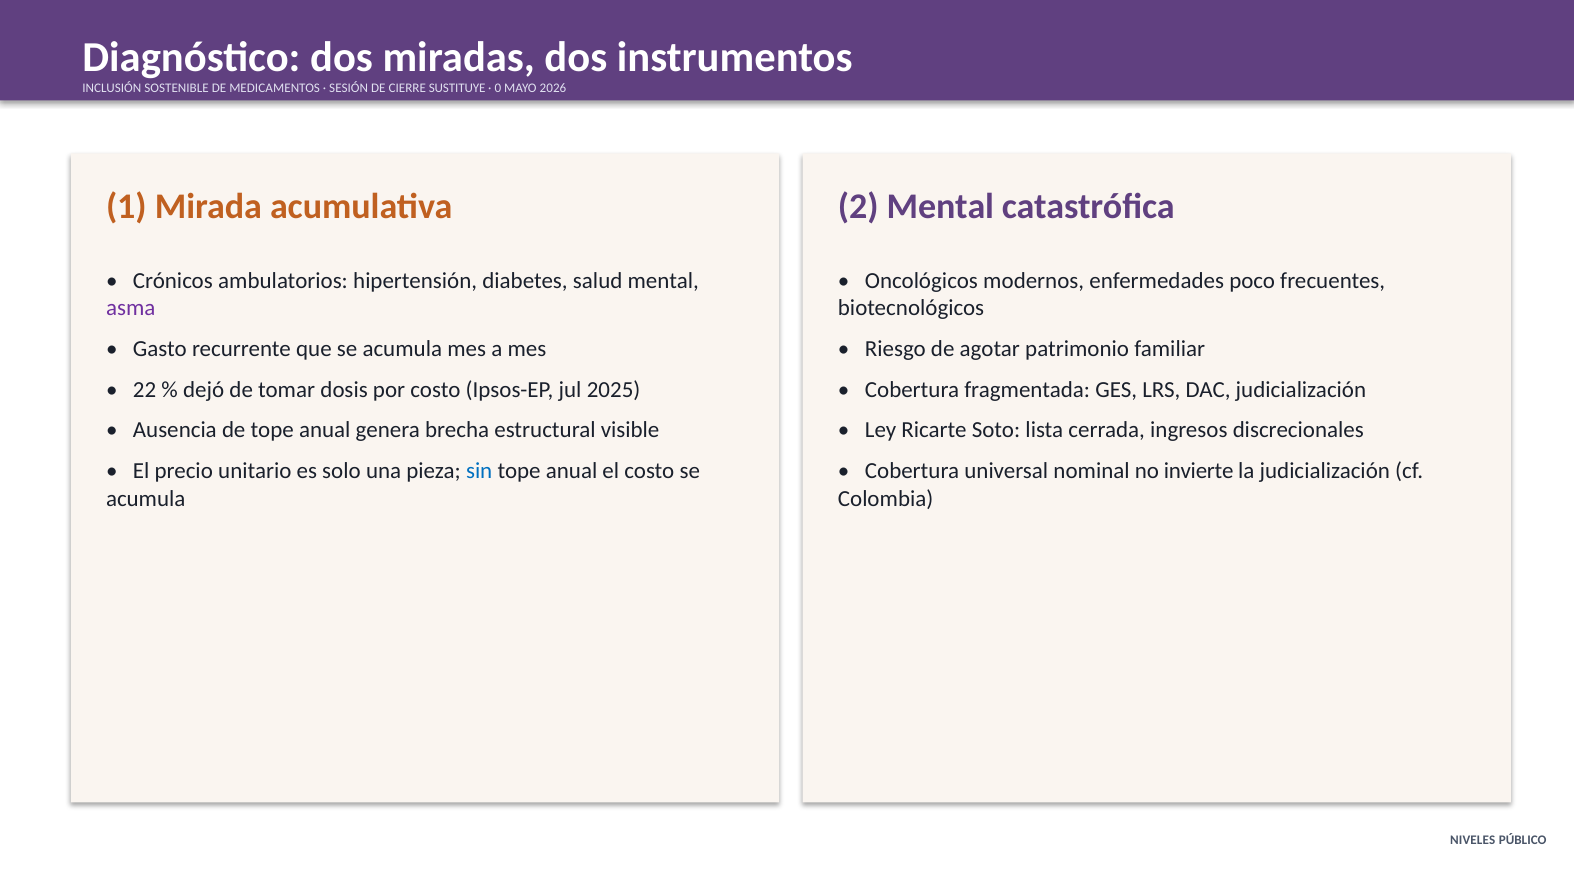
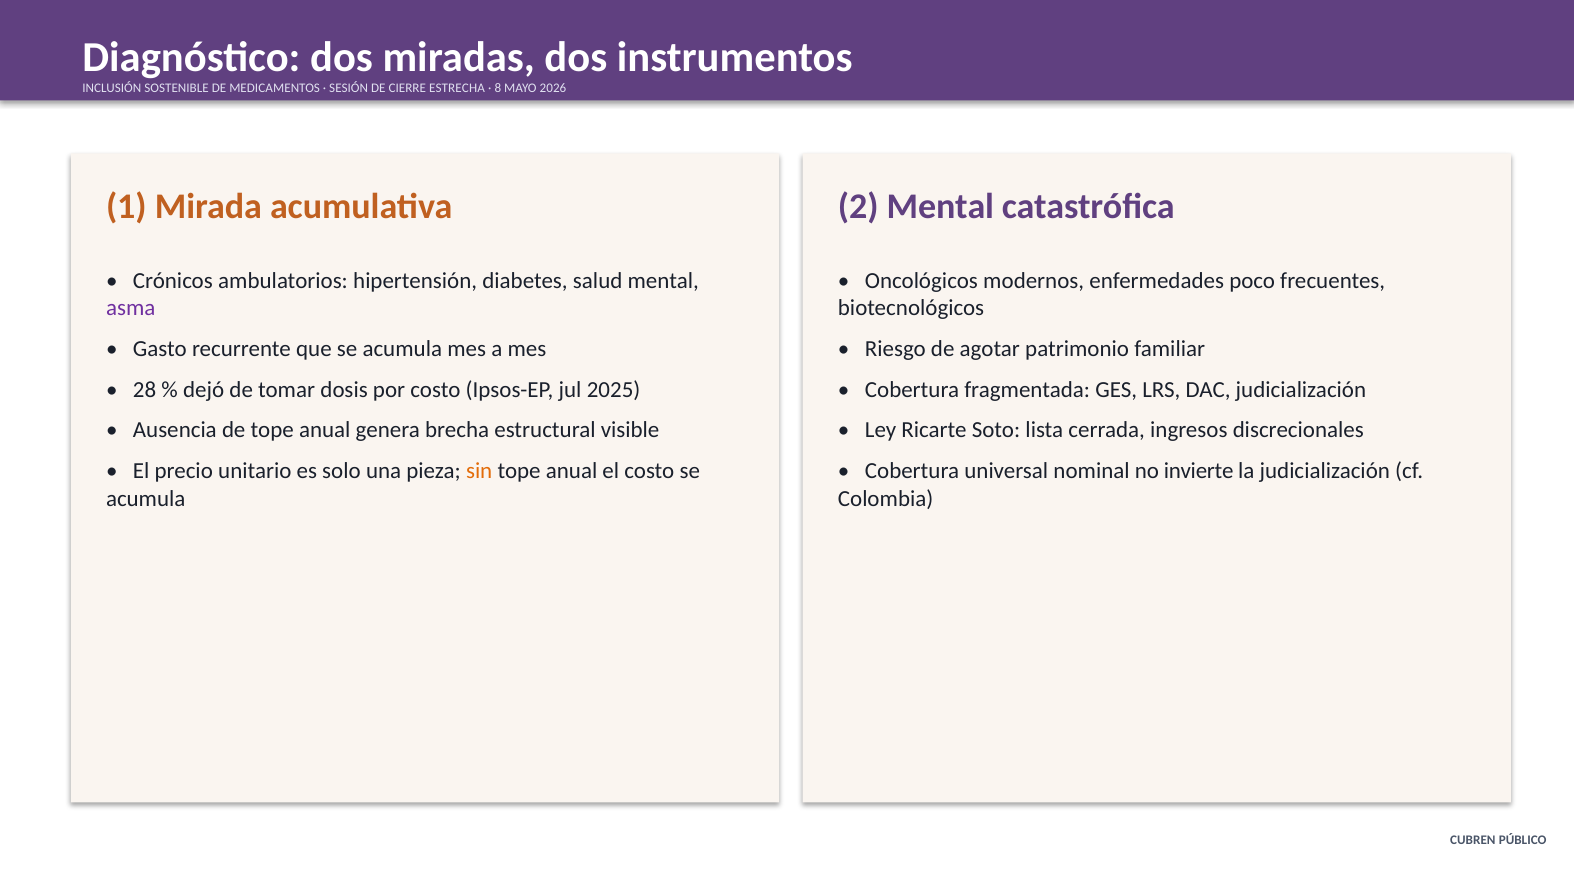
SUSTITUYE: SUSTITUYE -> ESTRECHA (457, 88)
0: 0 -> 8 (498, 88)
22: 22 -> 28 (145, 390)
sin colour: blue -> orange (479, 471)
NIVELES: NIVELES -> CUBREN (1473, 841)
